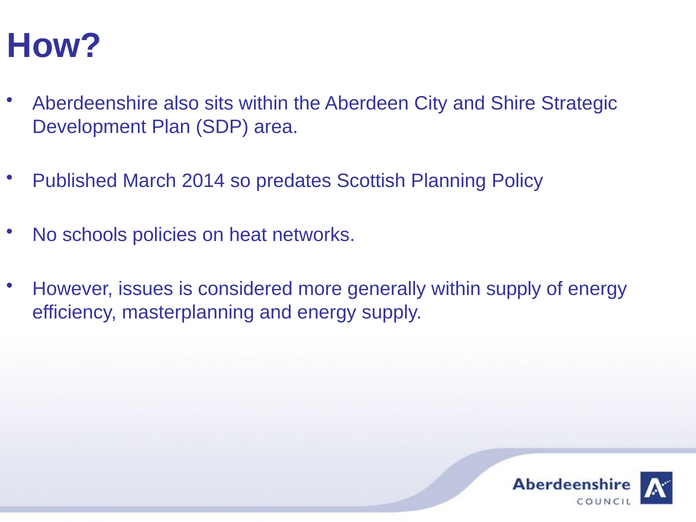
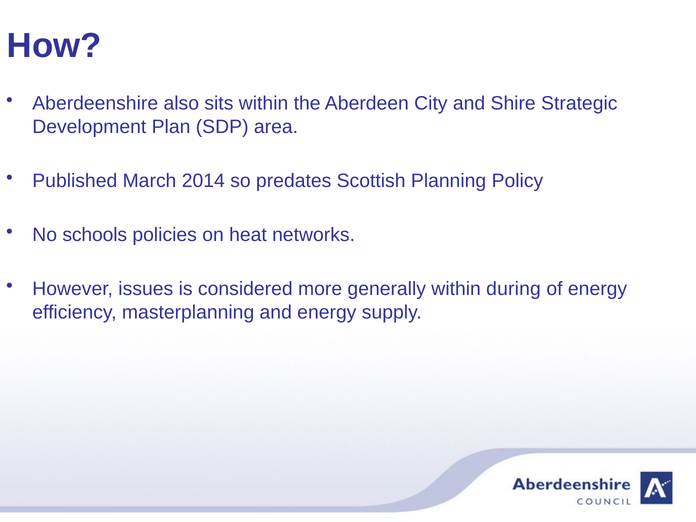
within supply: supply -> during (514, 289)
